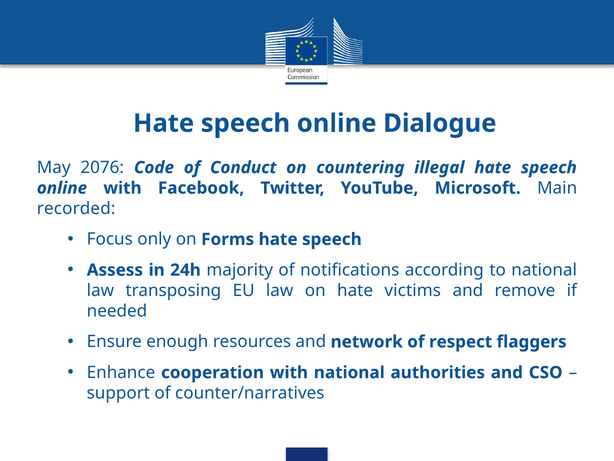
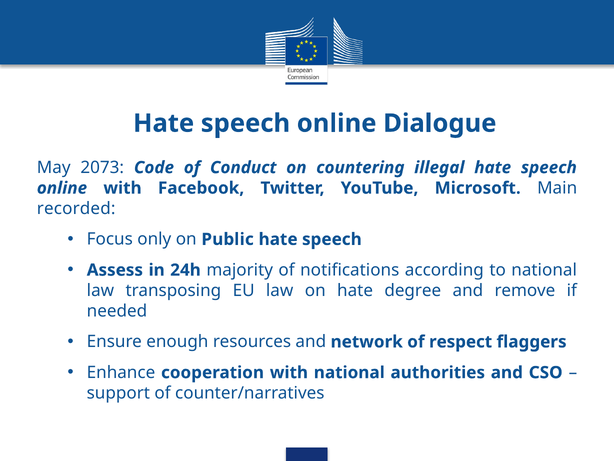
2076: 2076 -> 2073 (102, 167)
Forms: Forms -> Public (228, 239)
victims: victims -> degree (413, 290)
